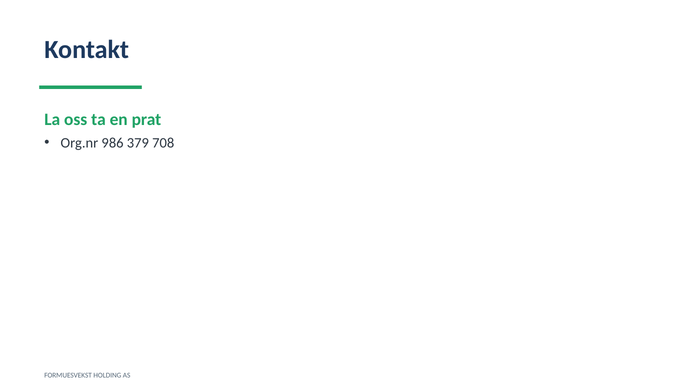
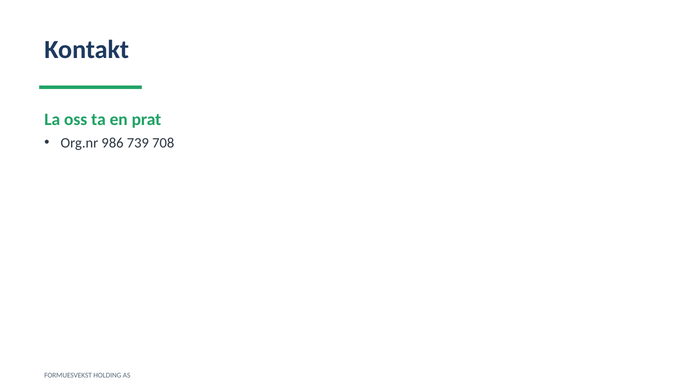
379: 379 -> 739 (138, 143)
